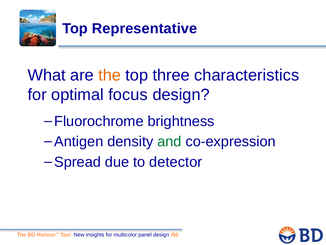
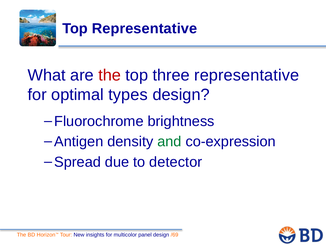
the colour: orange -> red (110, 75)
three characteristics: characteristics -> representative (247, 75)
focus: focus -> types (128, 95)
